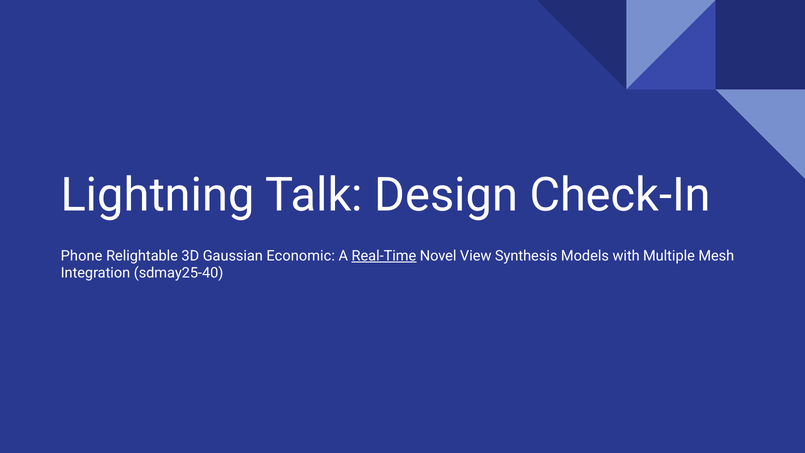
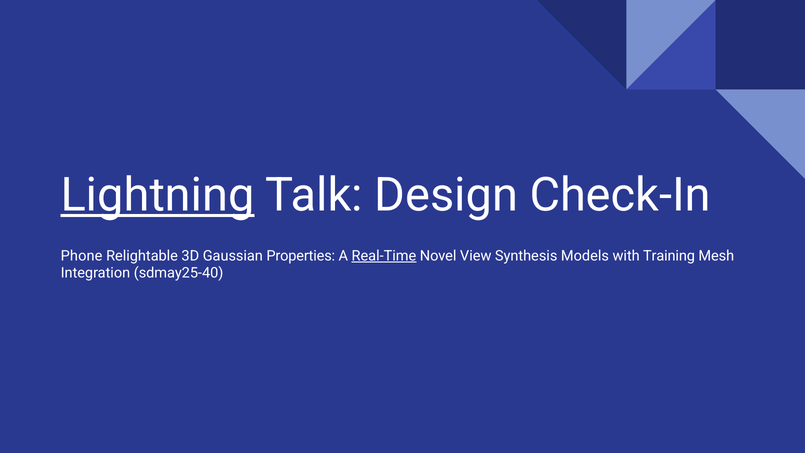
Lightning underline: none -> present (158, 195)
Economic: Economic -> Properties (301, 256)
Multiple: Multiple -> Training (669, 256)
